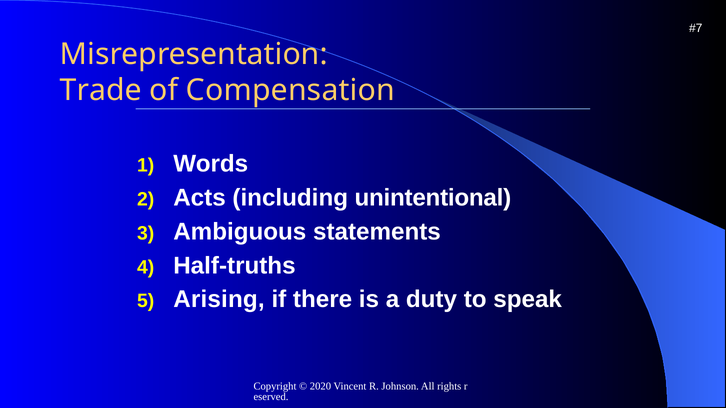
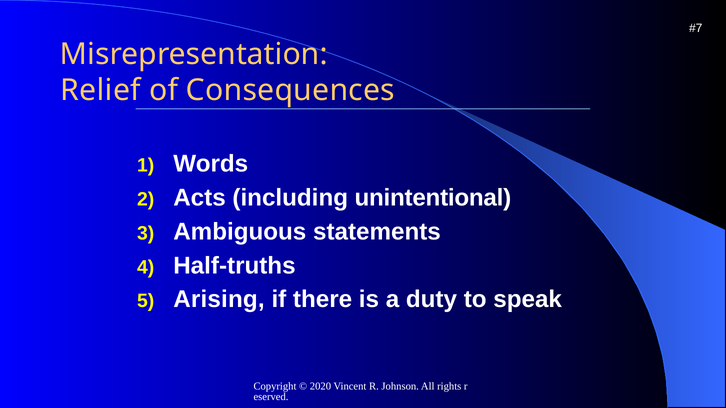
Trade: Trade -> Relief (101, 91)
Compensation: Compensation -> Consequences (290, 91)
